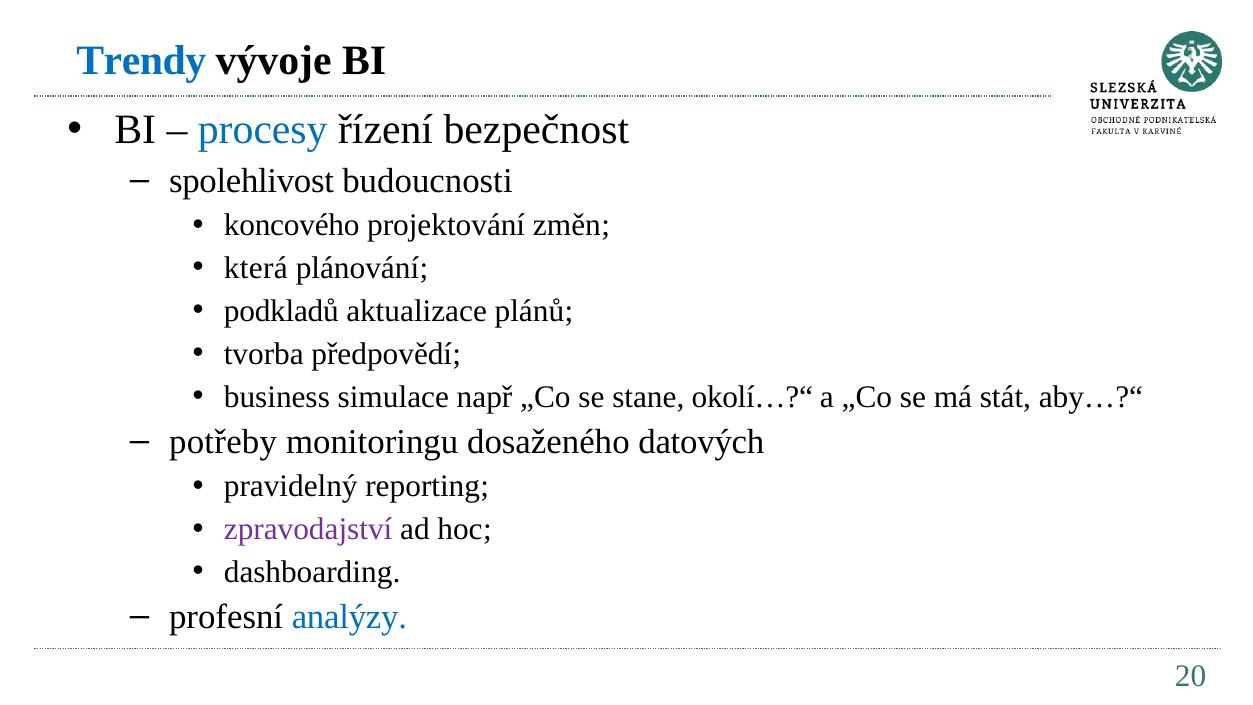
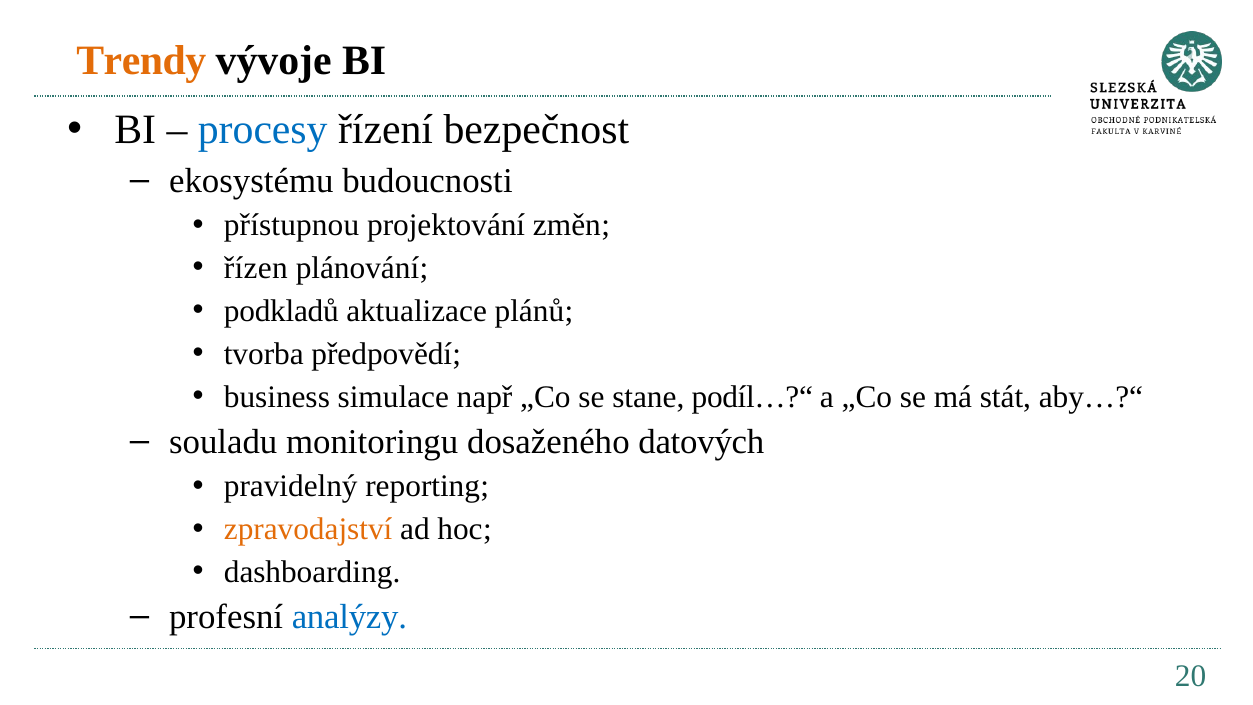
Trendy colour: blue -> orange (141, 61)
spolehlivost: spolehlivost -> ekosystému (251, 181)
koncového: koncového -> přístupnou (292, 225)
která: která -> řízen (256, 268)
okolí…?“: okolí…?“ -> podíl…?“ (752, 397)
potřeby: potřeby -> souladu (223, 442)
zpravodajství colour: purple -> orange (308, 529)
